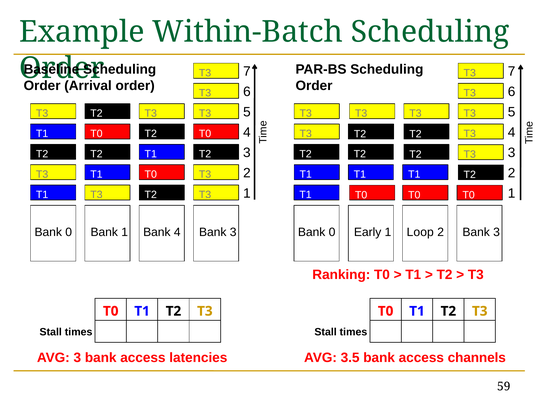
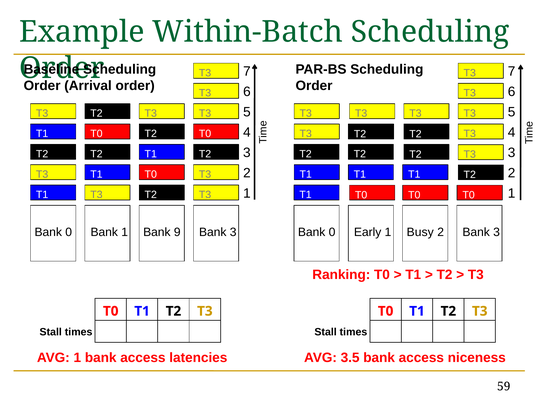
Bank 4: 4 -> 9 (177, 232)
Loop: Loop -> Busy (420, 232)
AVG 3: 3 -> 1 (77, 358)
channels: channels -> niceness (477, 358)
